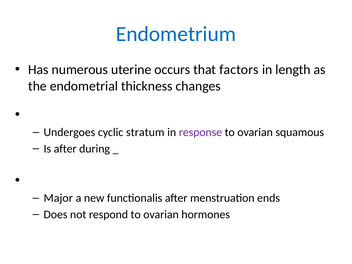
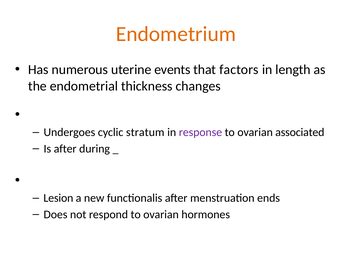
Endometrium colour: blue -> orange (176, 34)
occurs: occurs -> events (172, 70)
squamous: squamous -> associated (300, 132)
Major: Major -> Lesion (58, 198)
